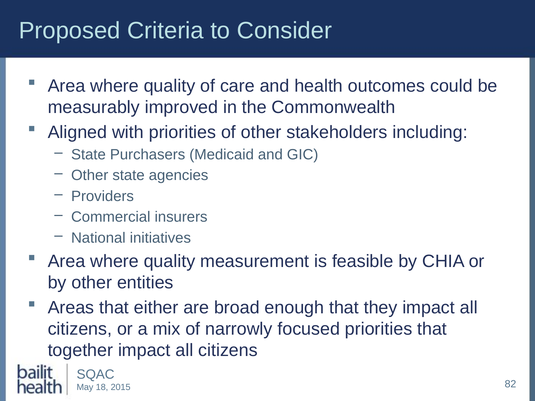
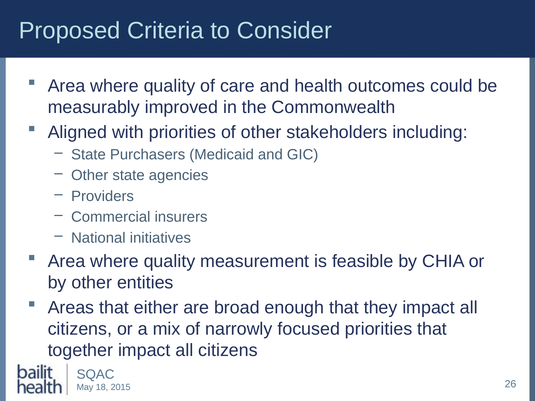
82: 82 -> 26 (510, 384)
